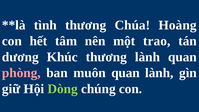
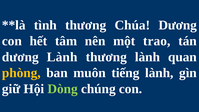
Chúa Hoàng: Hoàng -> Dương (178, 25)
dương Khúc: Khúc -> Lành (62, 57)
phòng colour: pink -> yellow (21, 73)
muôn quan: quan -> tiếng (125, 73)
